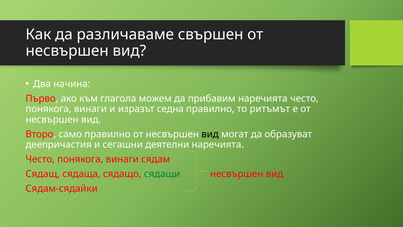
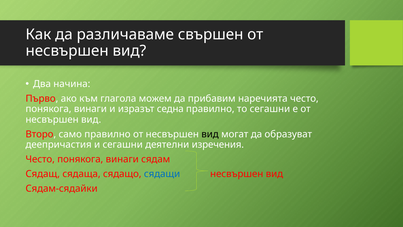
то ритъмът: ритъмът -> сегашни (270, 109)
деятелни наречията: наречията -> изречения (218, 144)
сядащи colour: green -> blue (162, 174)
